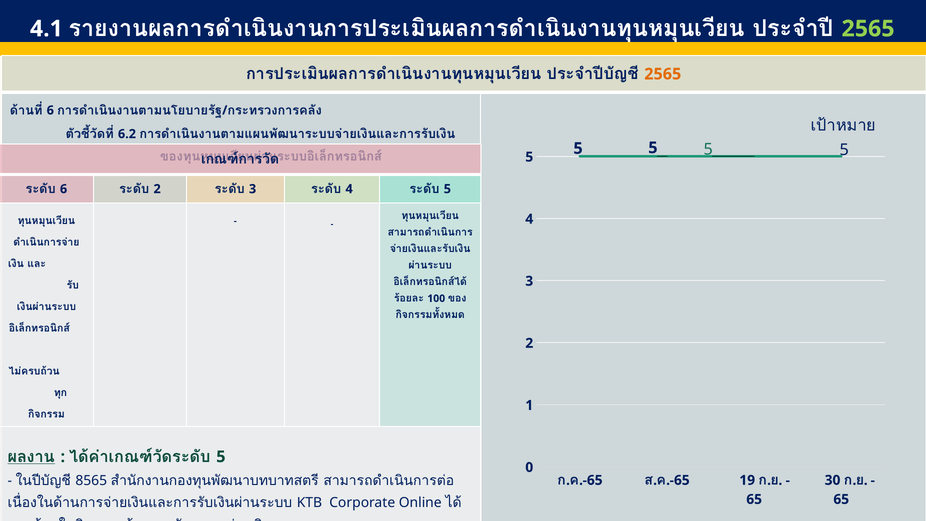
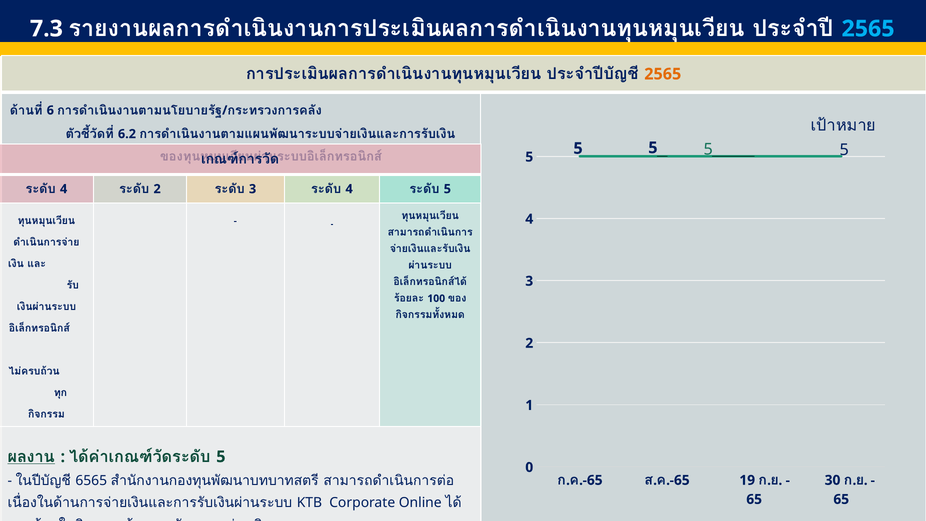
4.1: 4.1 -> 7.3 (46, 29)
2565 colour: light green -> light blue (868, 29)
6: 6 -> 4 (64, 189)
8565: 8565 -> 6565 (91, 481)
